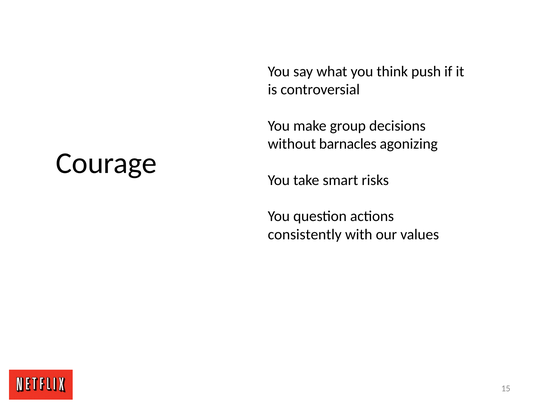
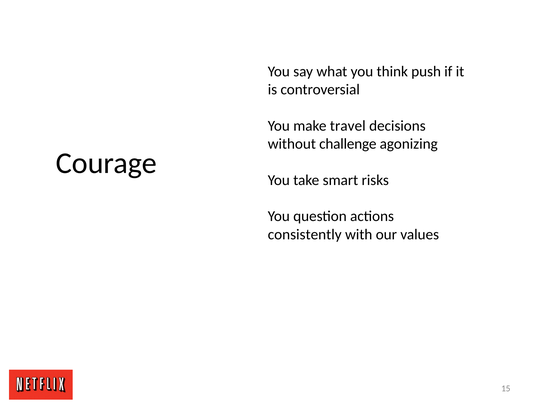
group: group -> travel (348, 126)
barnacles: barnacles -> challenge (348, 144)
